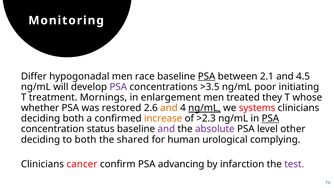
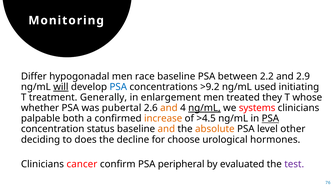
PSA underline: present -> none (207, 76)
2.1: 2.1 -> 2.2 (267, 76)
4.5: 4.5 -> 2.9 (303, 76)
will underline: none -> present (61, 87)
PSA colour: purple -> blue (118, 87)
>3.5: >3.5 -> >9.2 (210, 87)
poor: poor -> used (265, 87)
Mornings: Mornings -> Generally (103, 97)
restored: restored -> pubertal (122, 108)
deciding: deciding -> palpable (41, 118)
>2.3: >2.3 -> >4.5 (206, 118)
and colour: purple -> orange (166, 129)
absolute colour: purple -> orange (215, 129)
to both: both -> does (86, 139)
shared: shared -> decline (133, 139)
human: human -> choose (184, 139)
complying: complying -> hormones (275, 139)
advancing: advancing -> peripheral (181, 164)
infarction: infarction -> evaluated (242, 164)
